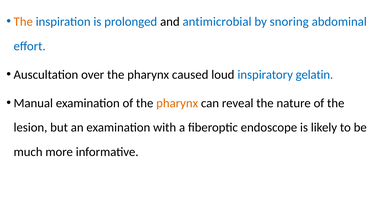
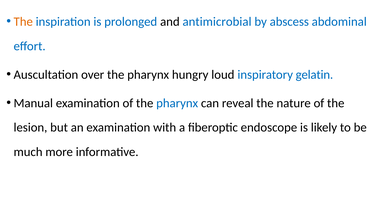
snoring: snoring -> abscess (289, 22)
caused: caused -> hungry (190, 75)
pharynx colour: orange -> blue (177, 103)
